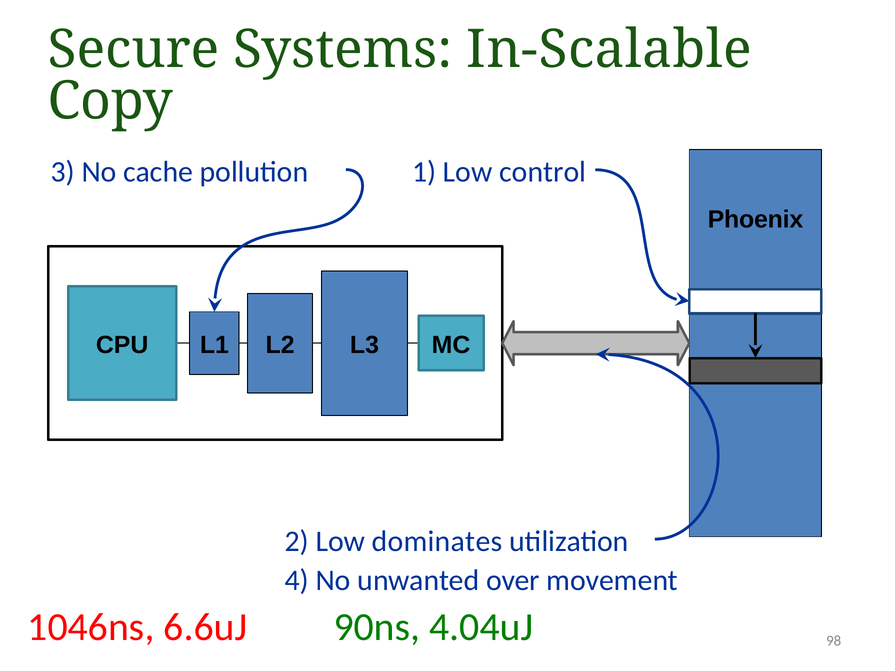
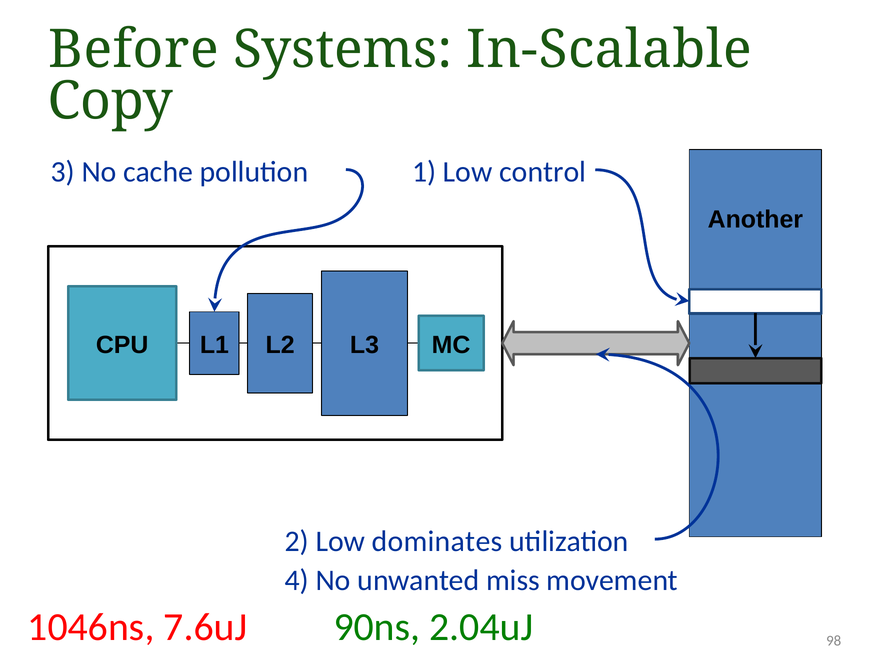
Secure: Secure -> Before (133, 50)
Phoenix: Phoenix -> Another (755, 220)
over: over -> miss (513, 581)
6.6uJ: 6.6uJ -> 7.6uJ (205, 627)
4.04uJ: 4.04uJ -> 2.04uJ (481, 627)
